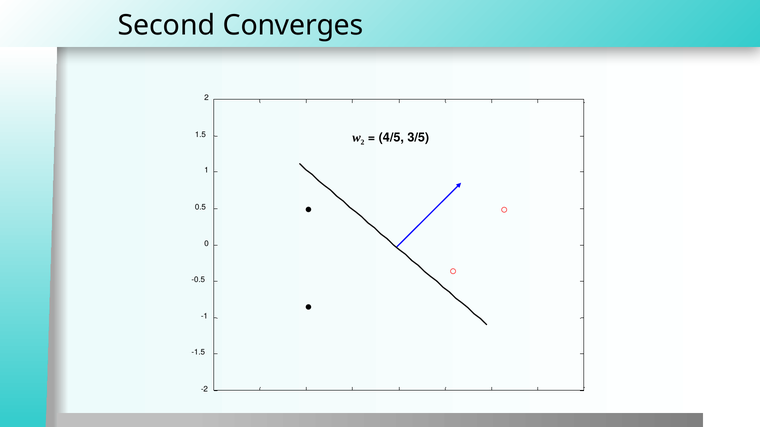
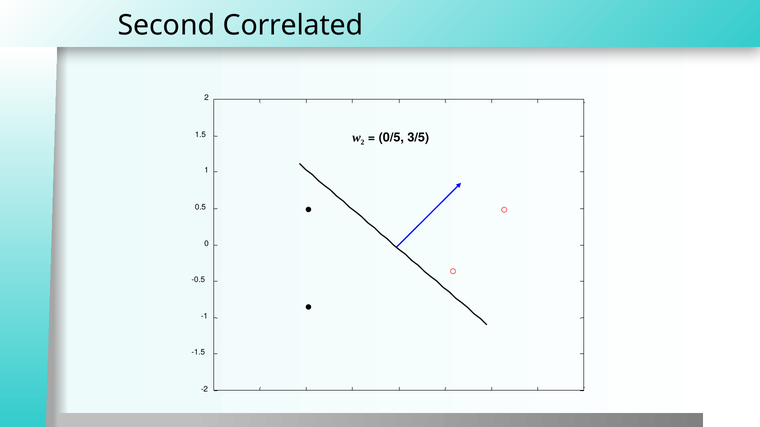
Converges: Converges -> Correlated (293, 26)
4/5: 4/5 -> 0/5 (391, 138)
